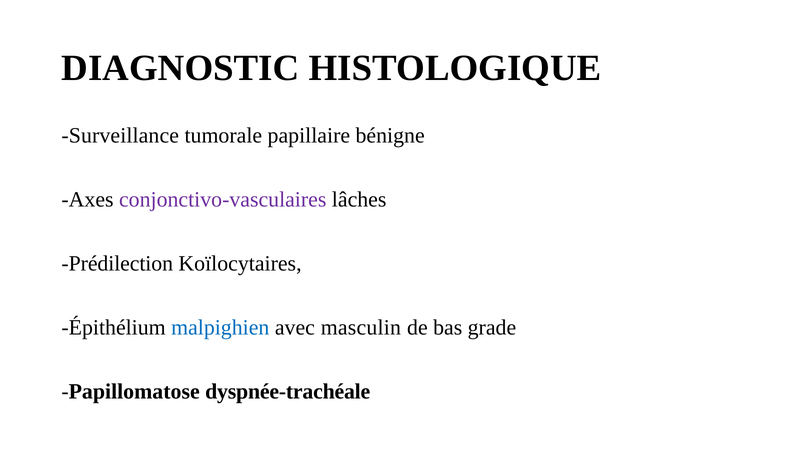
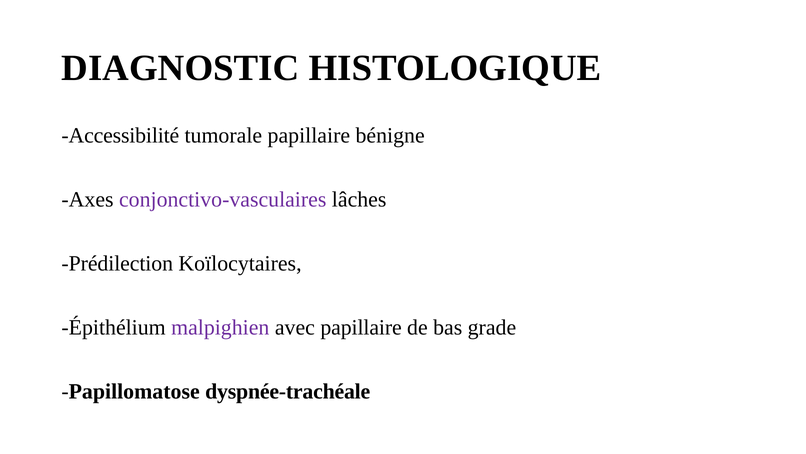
Surveillance: Surveillance -> Accessibilité (120, 135)
malpighien colour: blue -> purple (220, 327)
avec masculin: masculin -> papillaire (361, 327)
